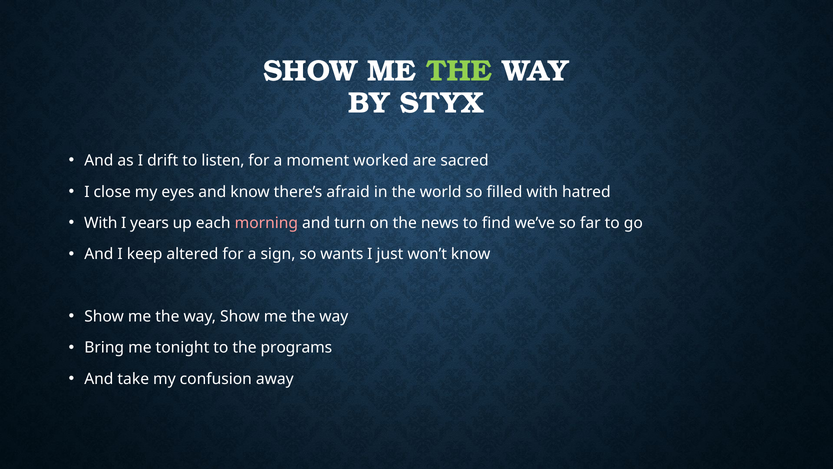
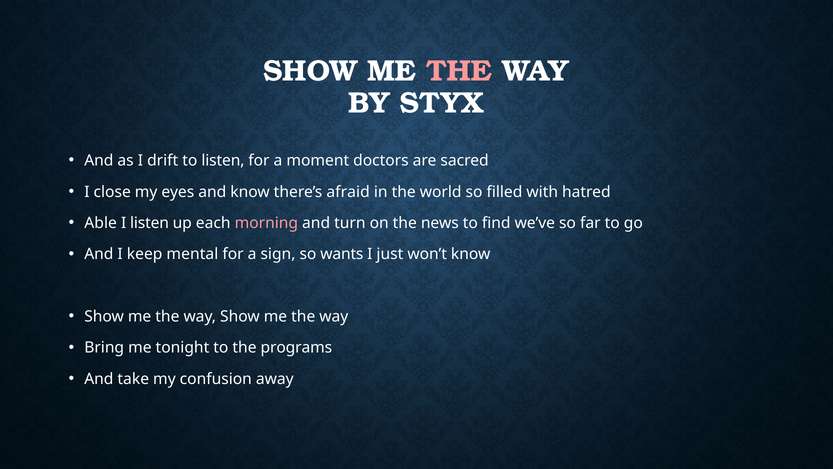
THE colour: light green -> pink (459, 71)
worked: worked -> doctors (381, 161)
With: With -> Able (101, 223)
I years: years -> listen (150, 223)
altered: altered -> mental (192, 254)
